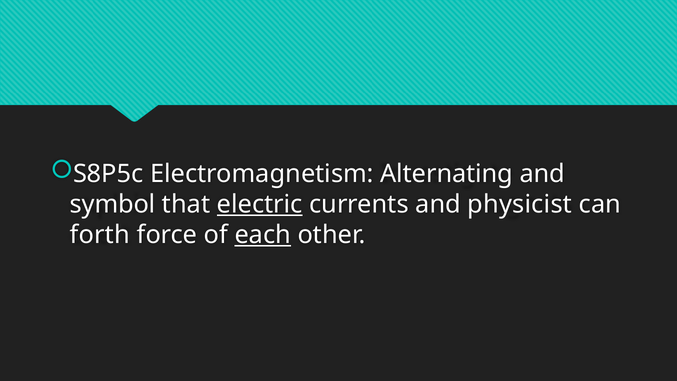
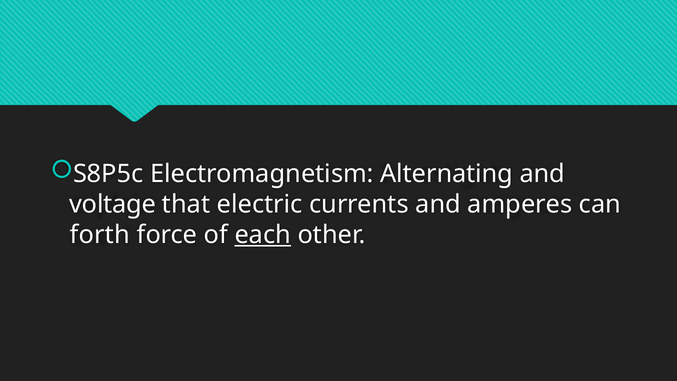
symbol: symbol -> voltage (113, 204)
electric underline: present -> none (260, 204)
physicist: physicist -> amperes (520, 204)
